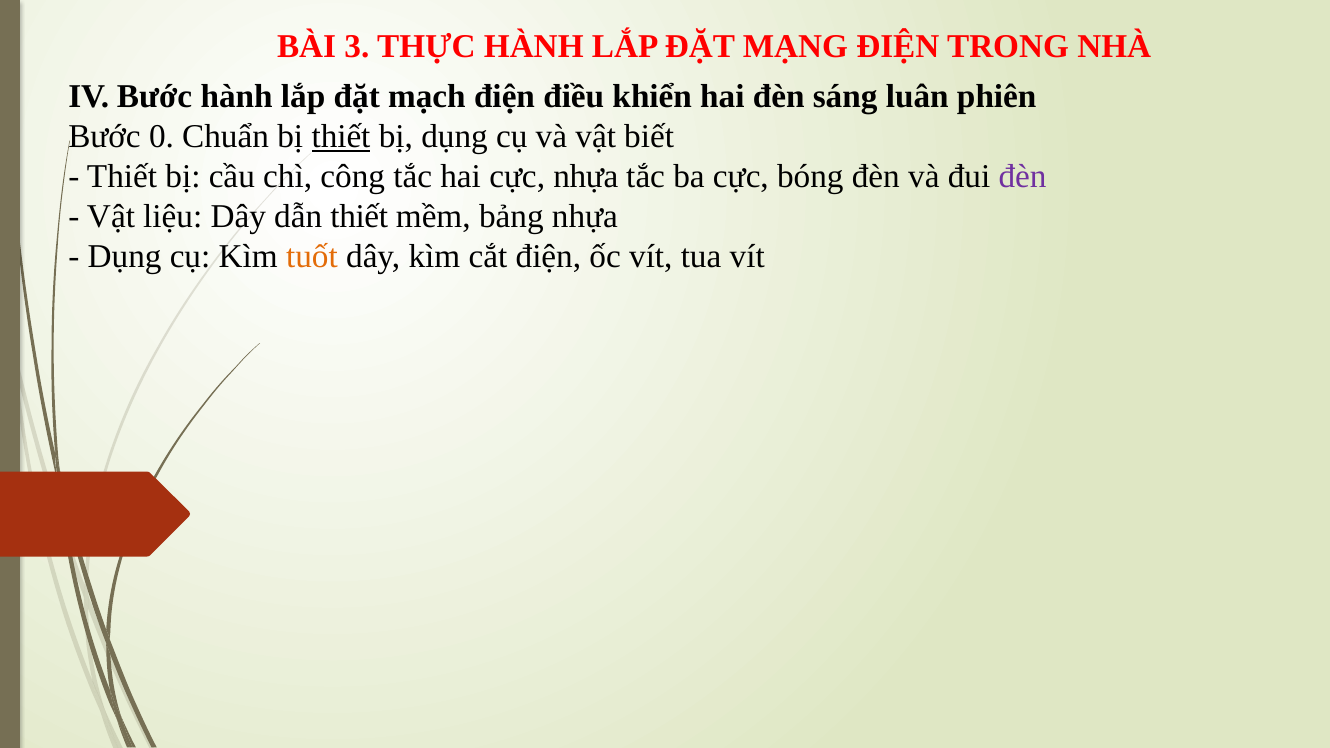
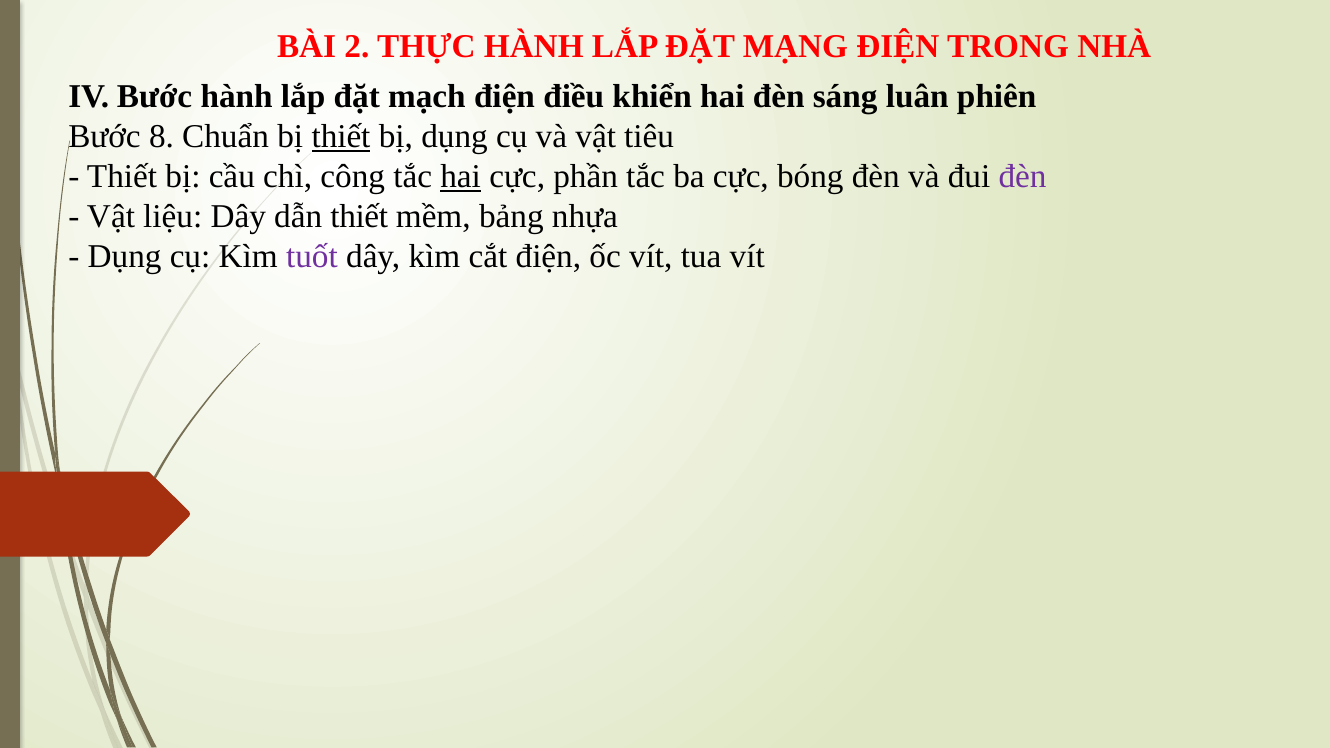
3: 3 -> 2 (357, 46)
0: 0 -> 8 (161, 136)
biết: biết -> tiêu (649, 136)
hai underline: none -> present (461, 176)
cực nhựa: nhựa -> phần (586, 176)
tuốt colour: orange -> purple (312, 256)
